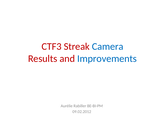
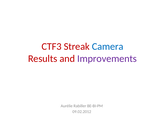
Improvements colour: blue -> purple (107, 58)
